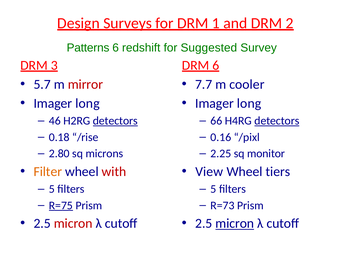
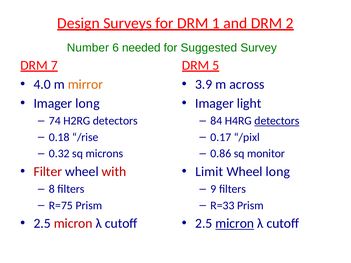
Patterns: Patterns -> Number (88, 48)
redshift: redshift -> needed (141, 48)
3: 3 -> 7 (54, 65)
DRM 6: 6 -> 5 (216, 65)
5.7: 5.7 -> 4.0 (42, 84)
mirror colour: red -> orange (85, 84)
7.7: 7.7 -> 3.9 (204, 84)
cooler: cooler -> across (247, 84)
long: long -> light (249, 104)
46: 46 -> 74 (55, 121)
detectors underline: present -> none (115, 121)
66: 66 -> 84 (216, 121)
0.16: 0.16 -> 0.17 (221, 137)
2.80: 2.80 -> 0.32 (59, 154)
2.25: 2.25 -> 0.86 (221, 154)
Filter colour: orange -> red (48, 172)
View: View -> Limit (209, 172)
Wheel tiers: tiers -> long (278, 172)
5: 5 -> 8 (52, 189)
5: 5 -> 9 (213, 189)
R=75 underline: present -> none (61, 206)
R=73: R=73 -> R=33 (222, 206)
